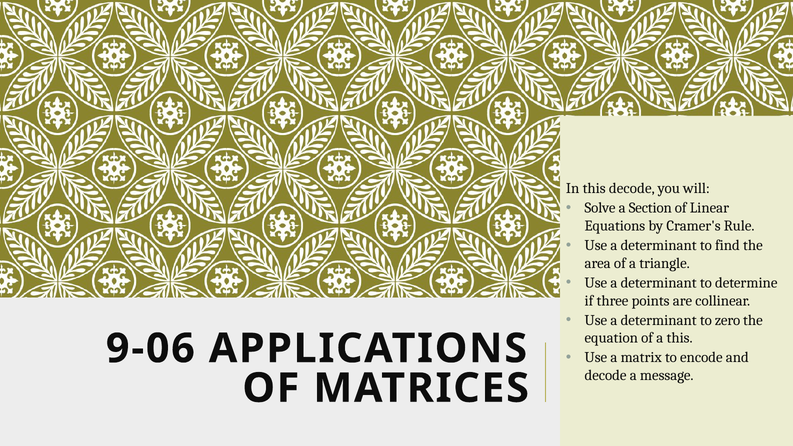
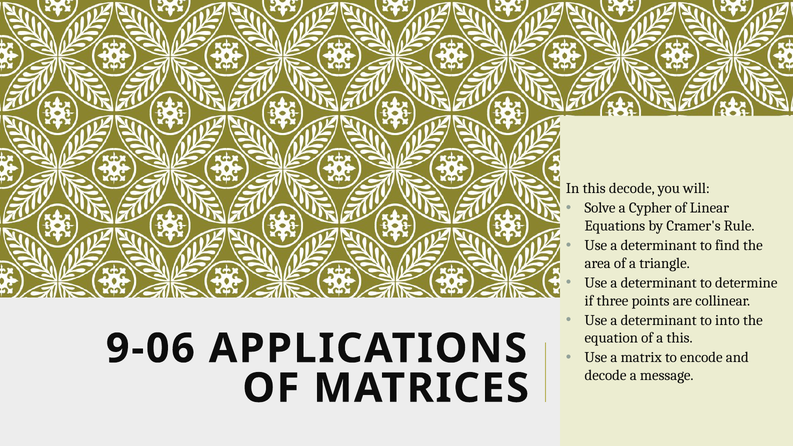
Section: Section -> Cypher (650, 208)
zero: zero -> into (727, 320)
